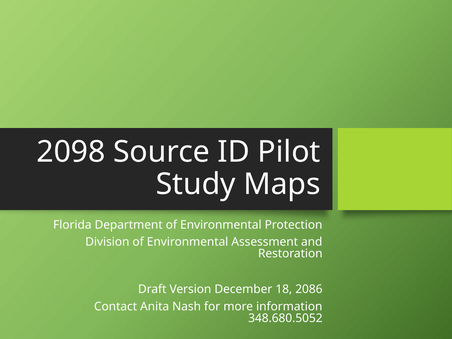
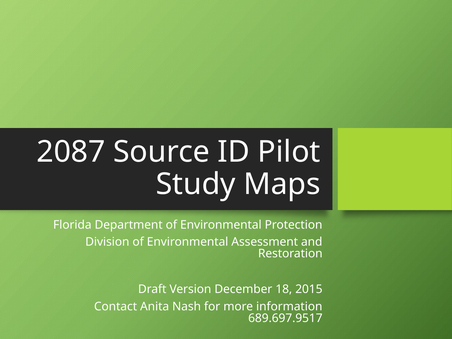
2098: 2098 -> 2087 (71, 152)
2086: 2086 -> 2015 (309, 289)
348.680.5052: 348.680.5052 -> 689.697.9517 (285, 318)
